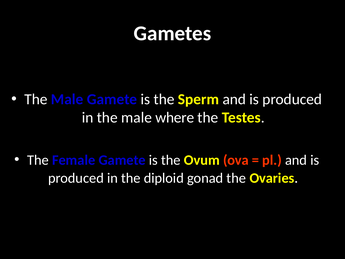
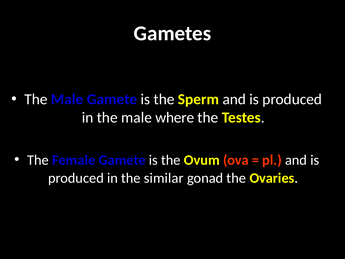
diploid: diploid -> similar (164, 178)
